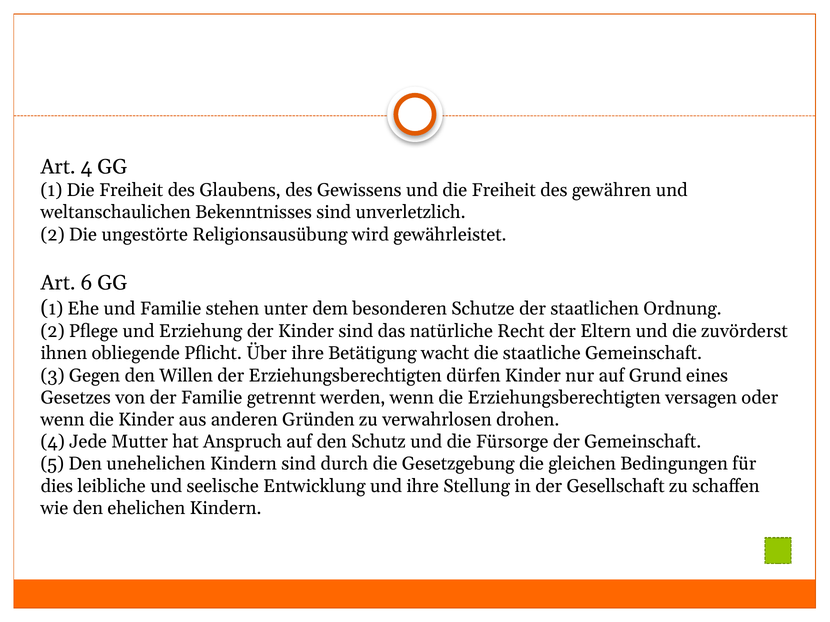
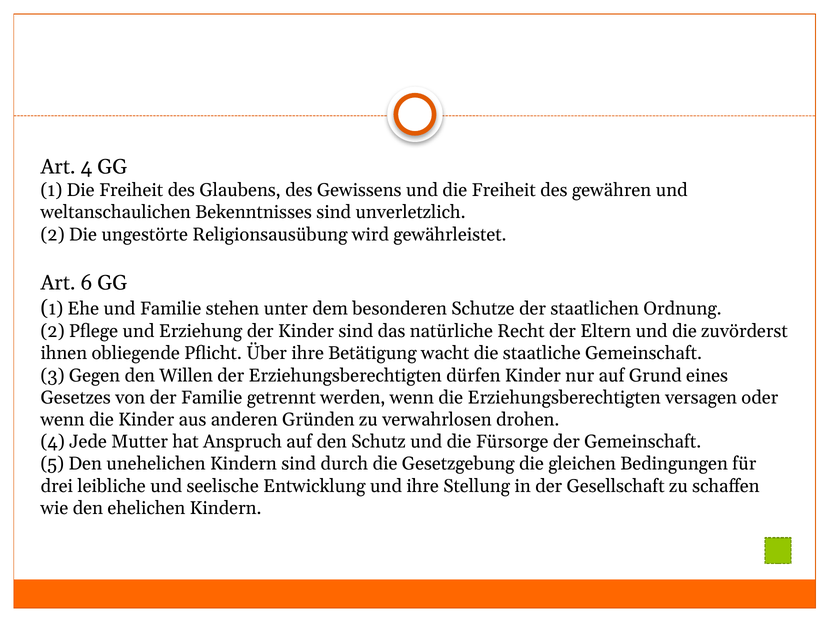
dies: dies -> drei (57, 486)
